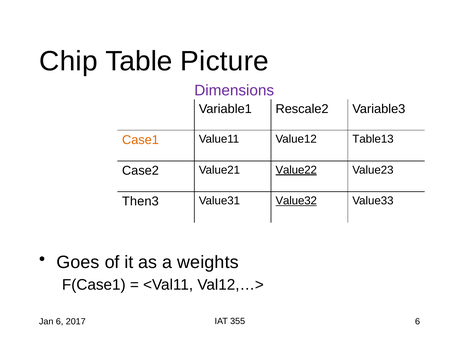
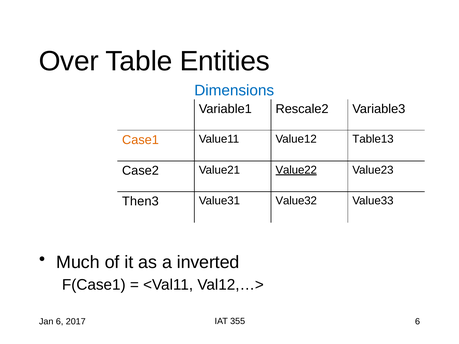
Chip: Chip -> Over (69, 61)
Picture: Picture -> Entities (225, 61)
Dimensions colour: purple -> blue (234, 91)
Value32 underline: present -> none (296, 201)
Goes: Goes -> Much (78, 262)
weights: weights -> inverted (208, 262)
